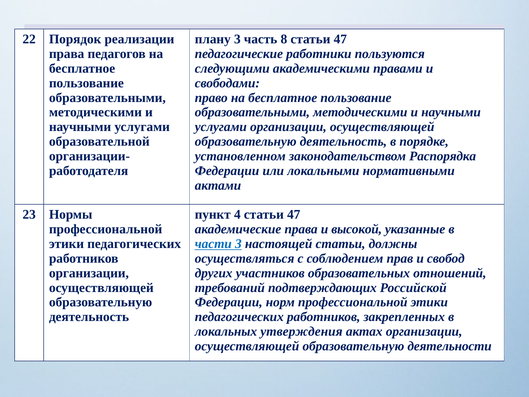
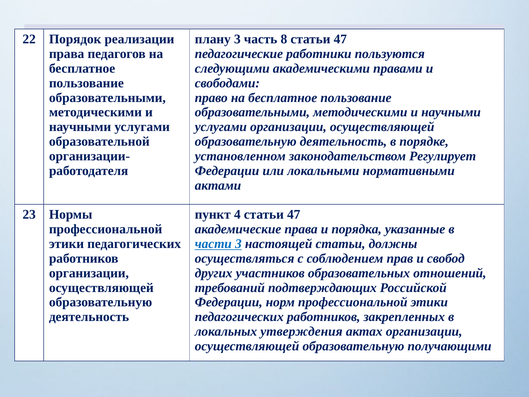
Распорядка: Распорядка -> Регулирует (443, 156)
высокой: высокой -> порядка (357, 229)
деятельности: деятельности -> получающими (450, 346)
